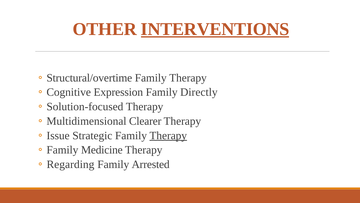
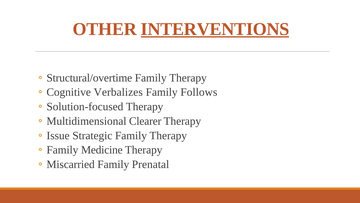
Expression: Expression -> Verbalizes (118, 92)
Directly: Directly -> Follows (199, 92)
Therapy underline: present -> none (168, 135)
Regarding: Regarding -> Miscarried (71, 164)
Arrested: Arrested -> Prenatal (151, 164)
